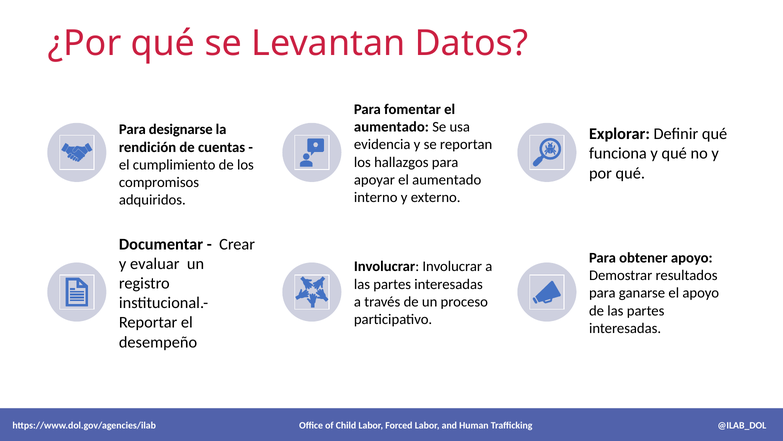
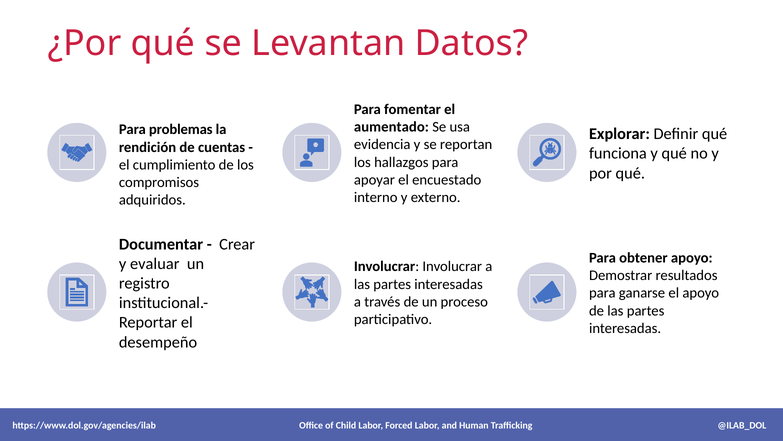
designarse: designarse -> problemas (181, 129)
apoyar el aumentado: aumentado -> encuestado (447, 180)
